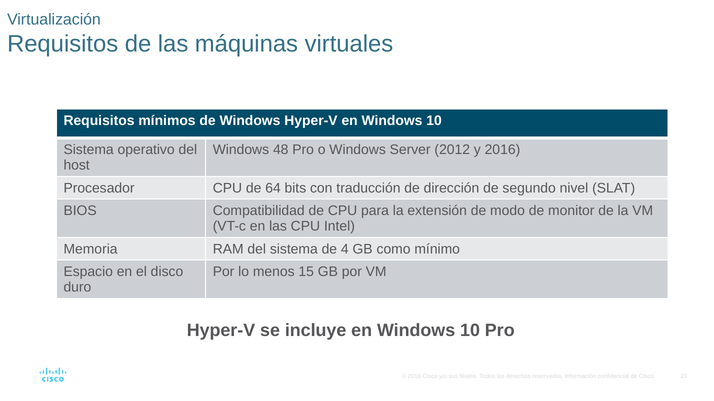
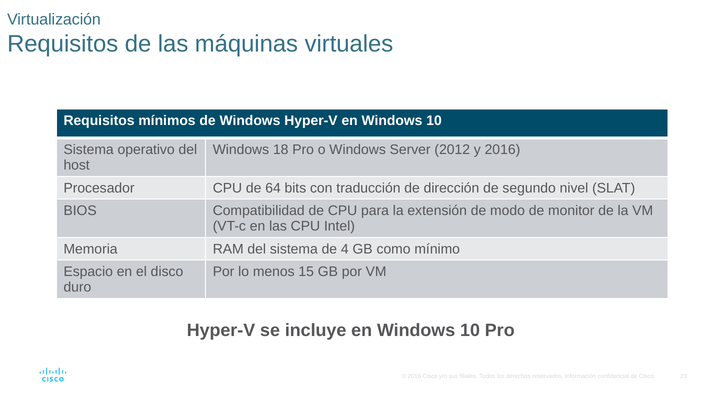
48: 48 -> 18 (281, 150)
